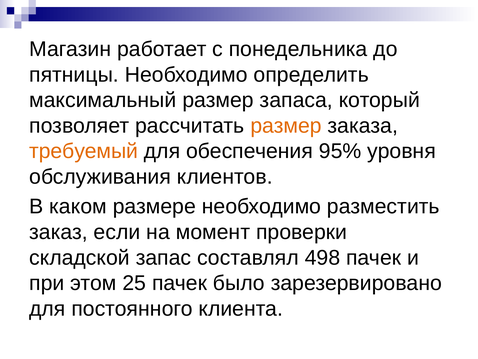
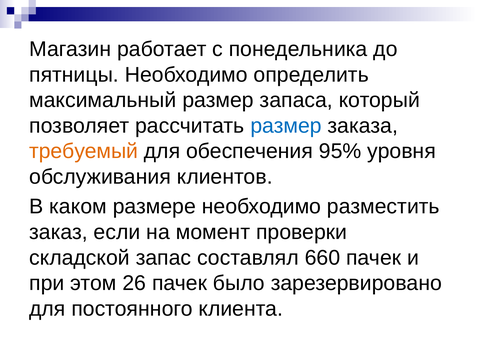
размер colour: orange -> blue (286, 126)
498: 498 -> 660 (322, 257)
25: 25 -> 26 (134, 283)
